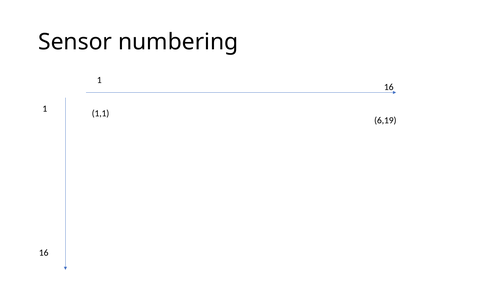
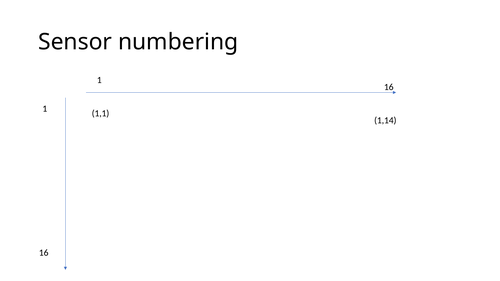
6,19: 6,19 -> 1,14 (385, 121)
